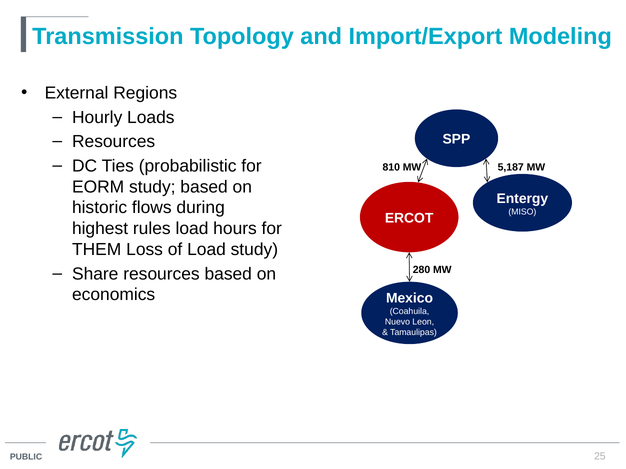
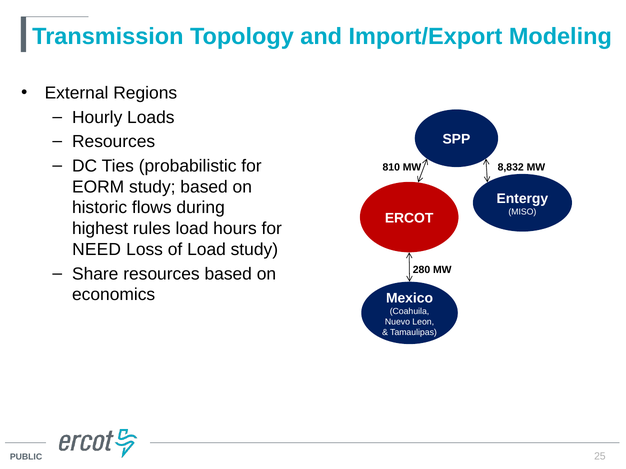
5,187: 5,187 -> 8,832 (511, 167)
THEM: THEM -> NEED (97, 250)
